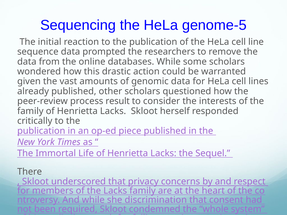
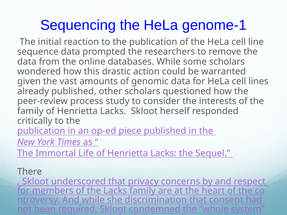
genome-5: genome-5 -> genome-1 (214, 25)
result: result -> study (118, 101)
